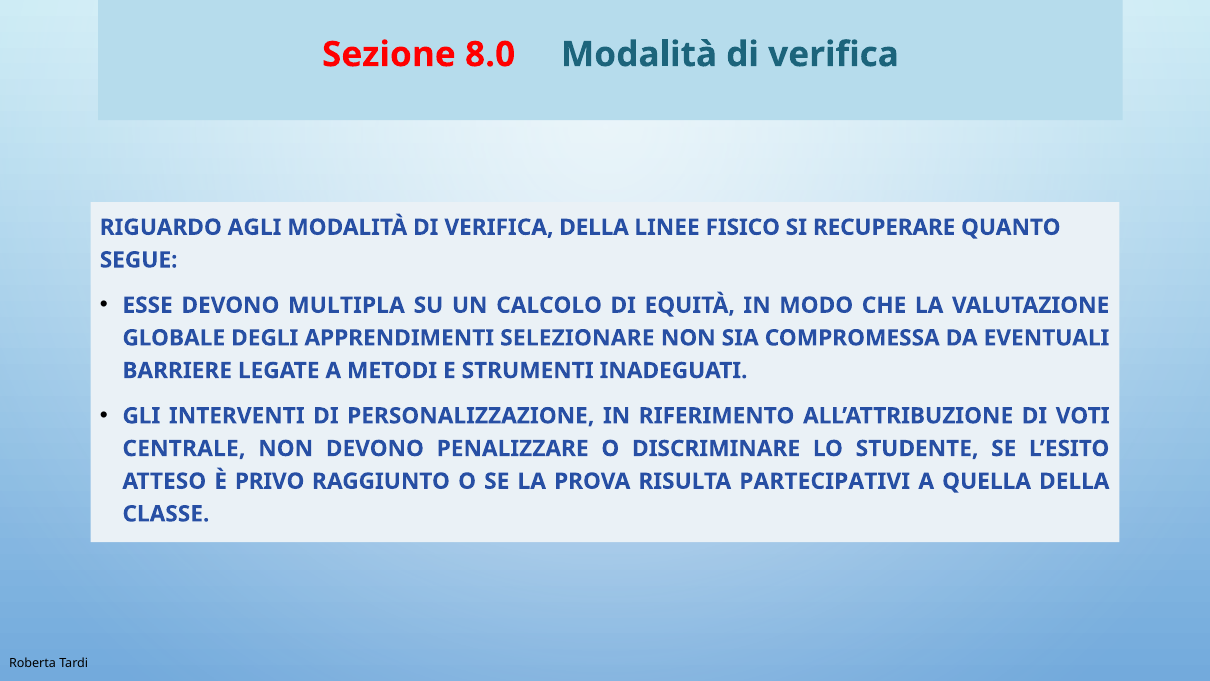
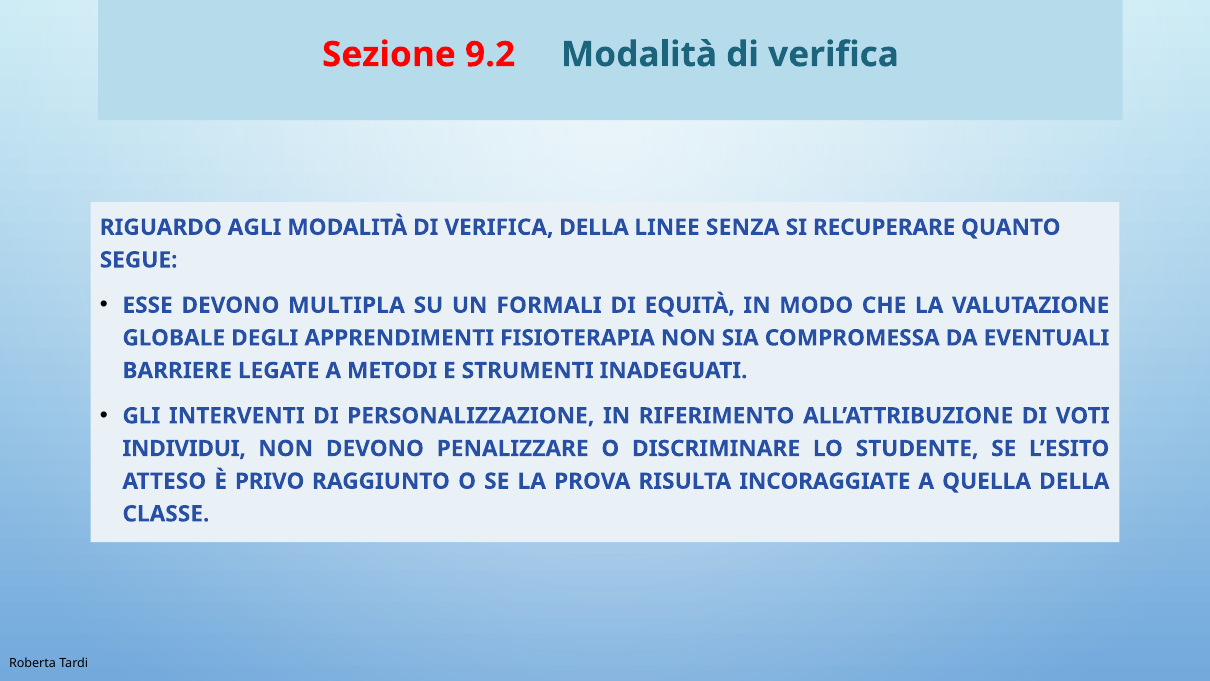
8.0: 8.0 -> 9.2 (490, 55)
FISICO: FISICO -> SENZA (743, 227)
CALCOLO: CALCOLO -> FORMALI (549, 305)
SELEZIONARE: SELEZIONARE -> FISIOTERAPIA (578, 338)
CENTRALE: CENTRALE -> INDIVIDUI (184, 448)
PARTECIPATIVI: PARTECIPATIVI -> INCORAGGIATE (825, 481)
